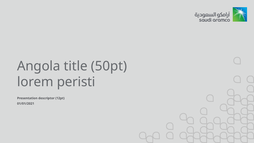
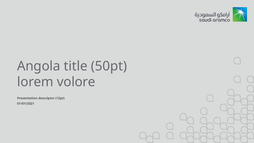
peristi: peristi -> volore (76, 82)
